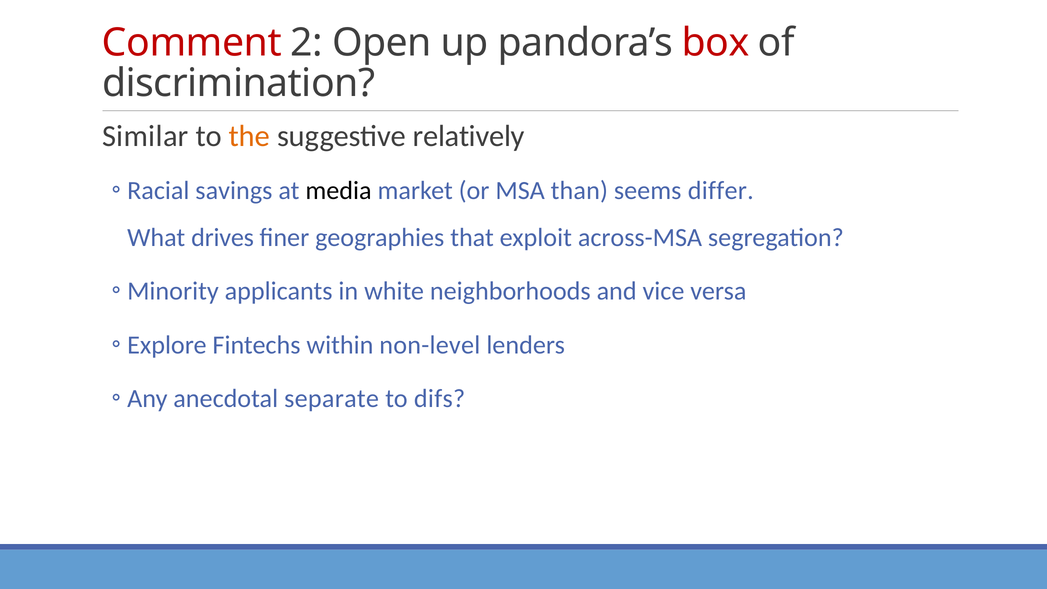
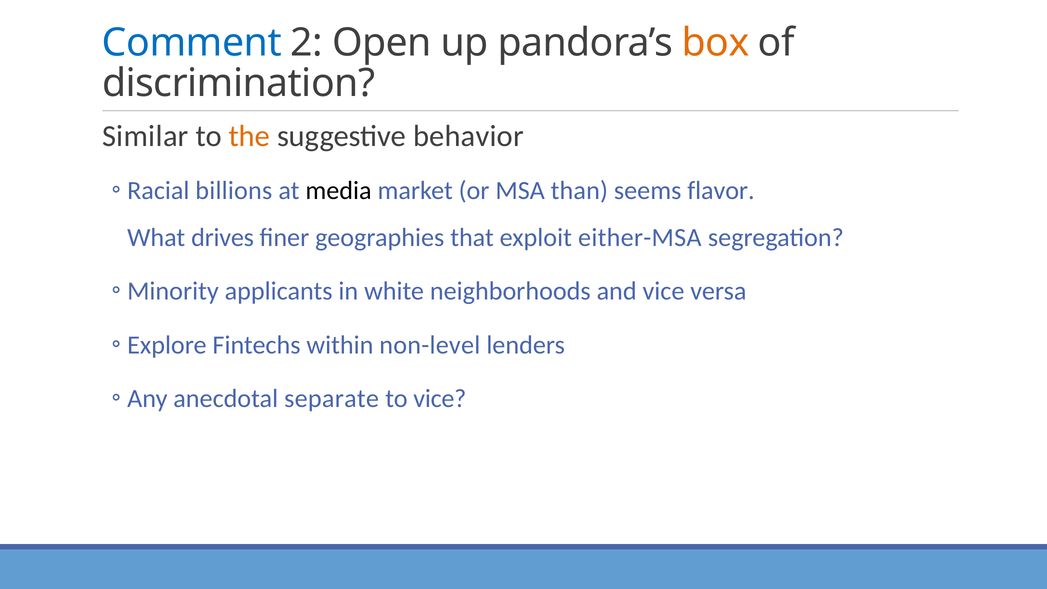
Comment colour: red -> blue (192, 43)
box colour: red -> orange (716, 43)
relatively: relatively -> behavior (468, 136)
savings: savings -> billions (234, 190)
differ: differ -> flavor (721, 190)
across-MSA: across-MSA -> either-MSA (640, 238)
to difs: difs -> vice (440, 399)
